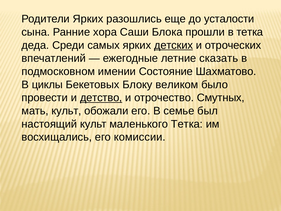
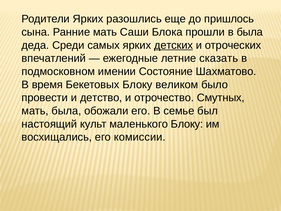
усталости: усталости -> пришлось (229, 19)
Ранние хора: хора -> мать (105, 32)
в тетка: тетка -> была (250, 32)
циклы: циклы -> время (47, 85)
детство underline: present -> none (101, 98)
мать культ: культ -> была (66, 111)
маленького Тетка: Тетка -> Блоку (187, 124)
